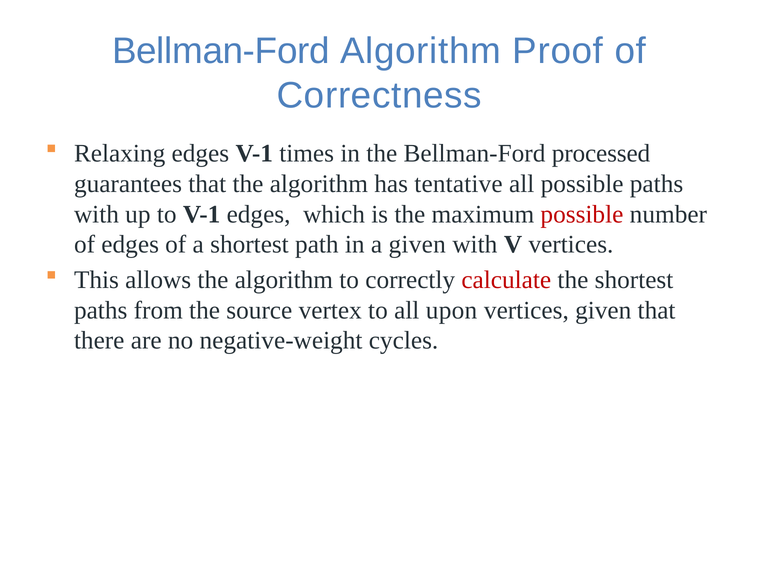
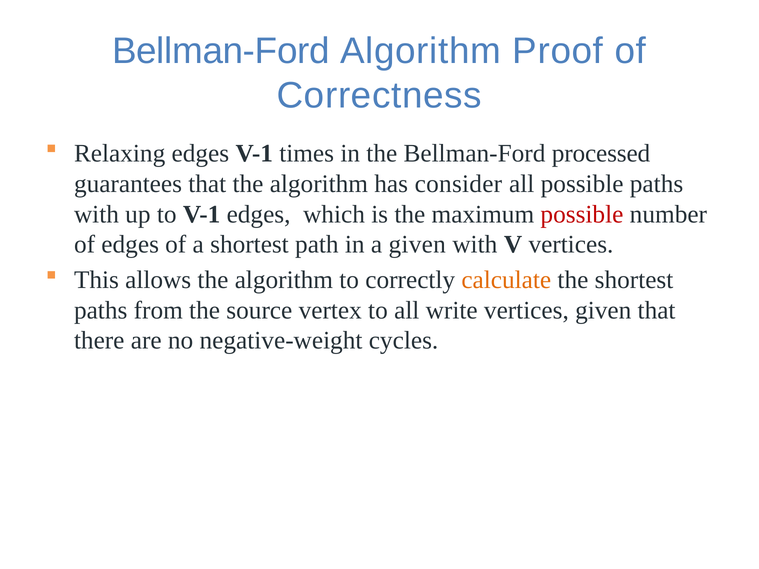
tentative: tentative -> consider (458, 184)
calculate colour: red -> orange (506, 280)
upon: upon -> write (452, 310)
